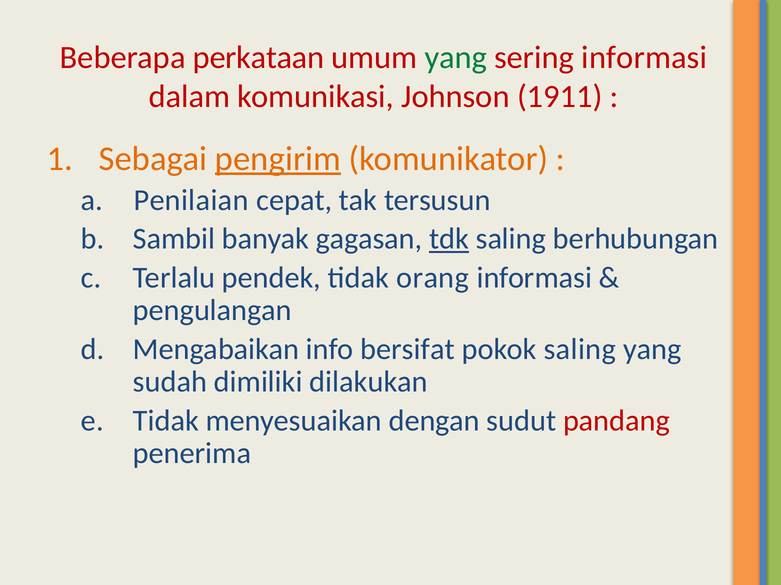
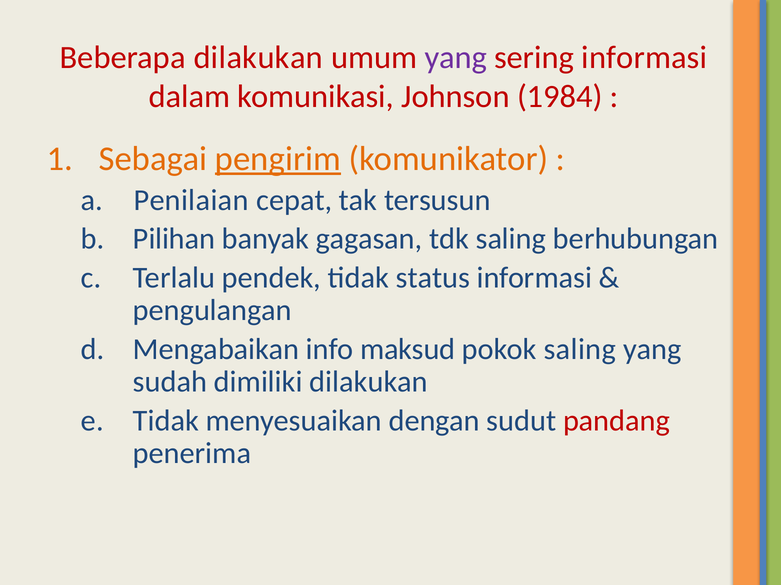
Beberapa perkataan: perkataan -> dilakukan (258, 58)
yang colour: green -> purple (456, 58)
1911: 1911 -> 1984 (560, 97)
Sambil: Sambil -> Pilihan (174, 239)
tdk underline: present -> none (449, 239)
orang: orang -> status (433, 278)
bersifat: bersifat -> maksud (408, 350)
